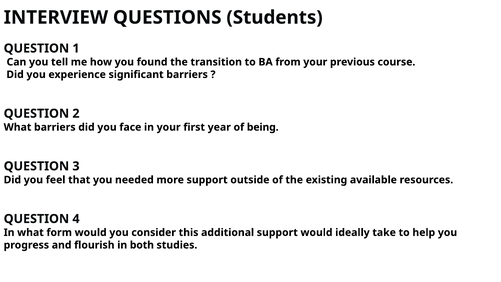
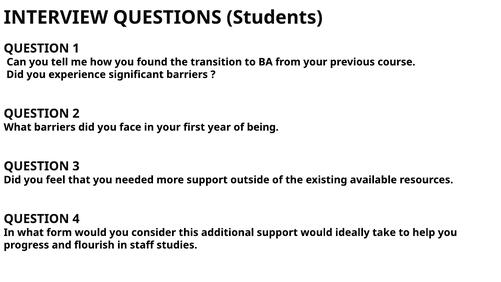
both: both -> staff (142, 245)
